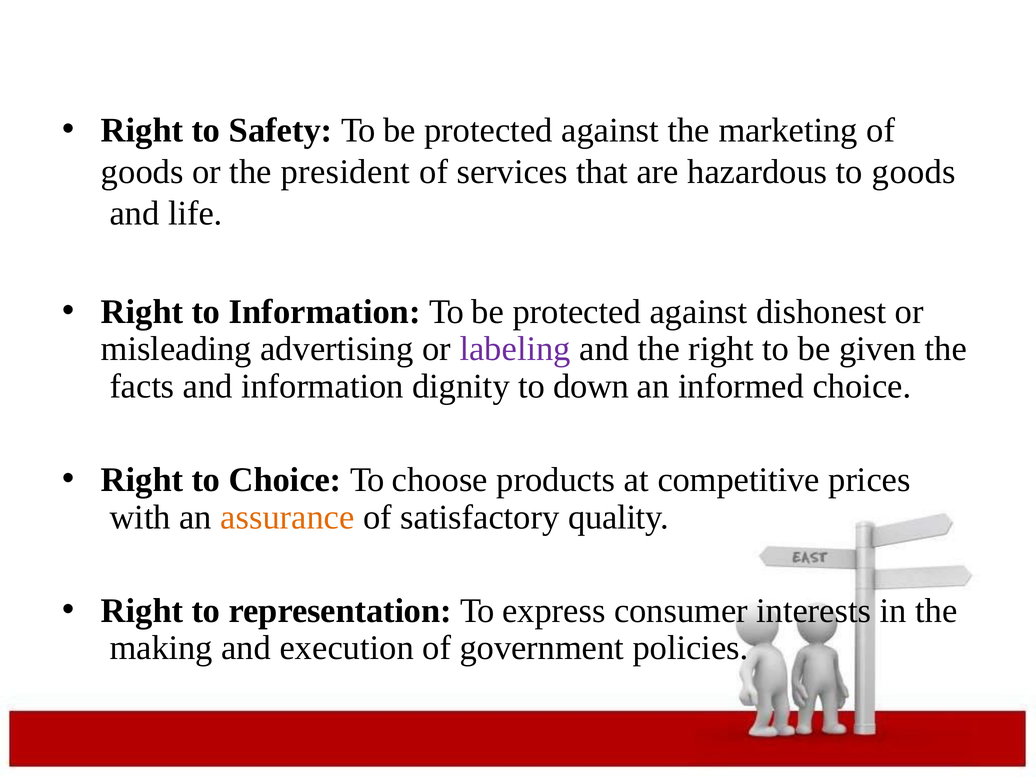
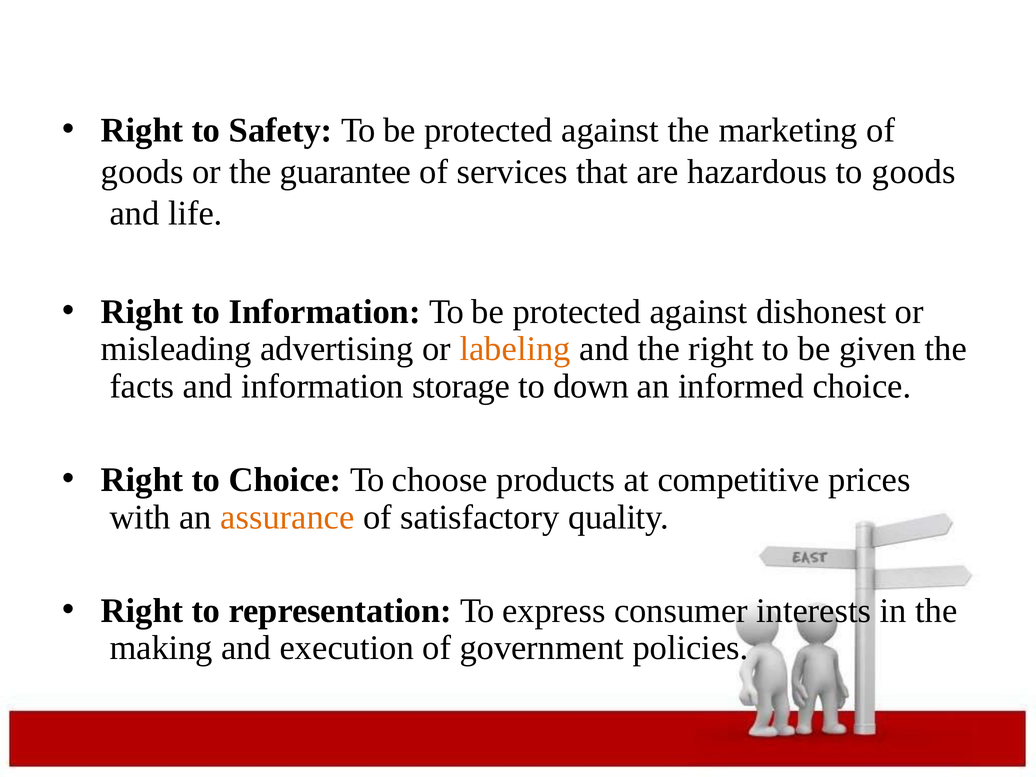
president: president -> guarantee (346, 172)
labeling colour: purple -> orange (515, 349)
dignity: dignity -> storage (461, 386)
